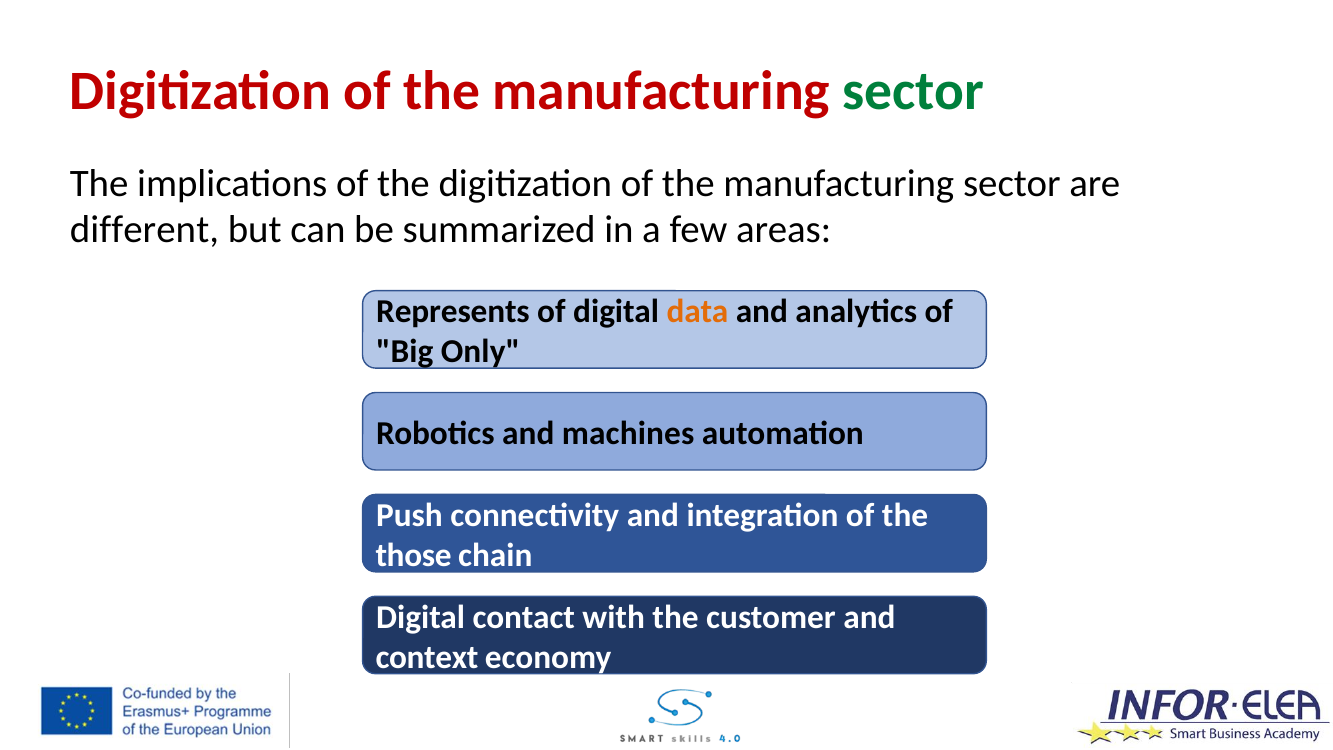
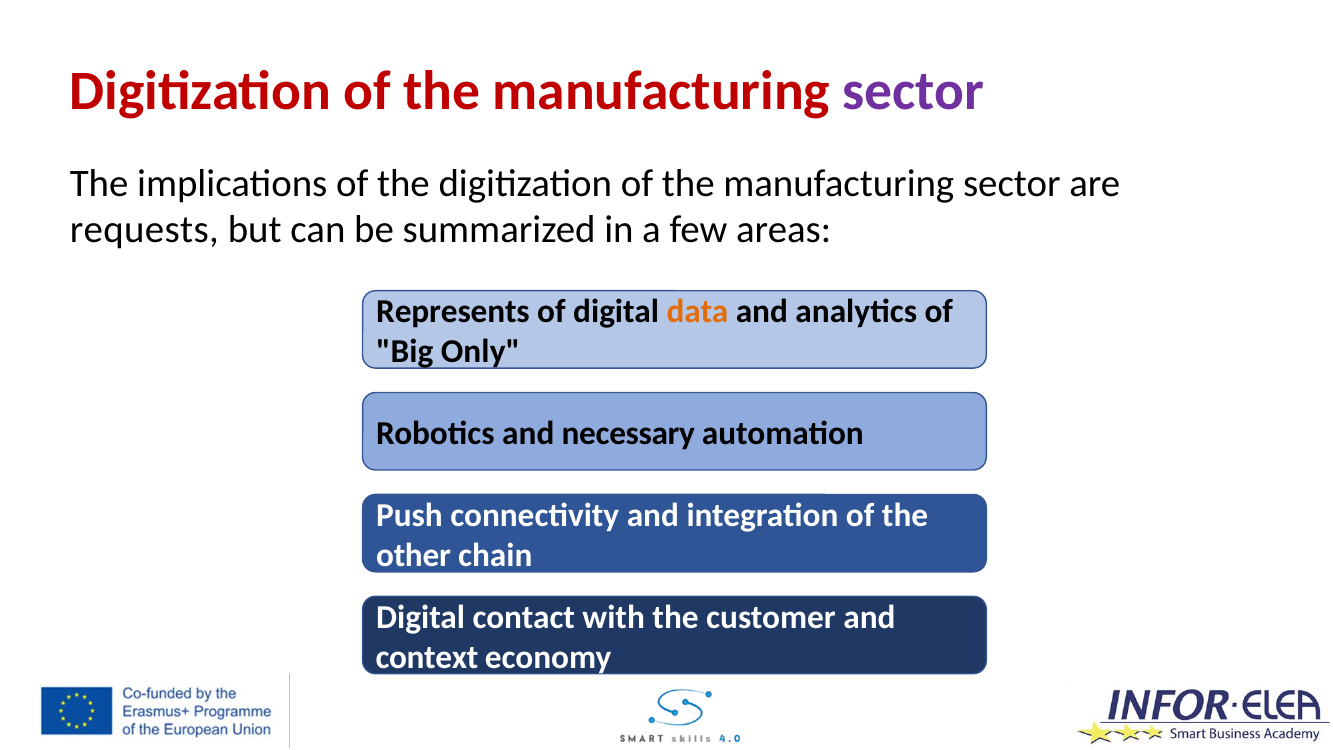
sector colour: green -> purple (913, 91)
different: different -> requests (144, 230)
machines: machines -> necessary (628, 433)
those: those -> other (414, 555)
